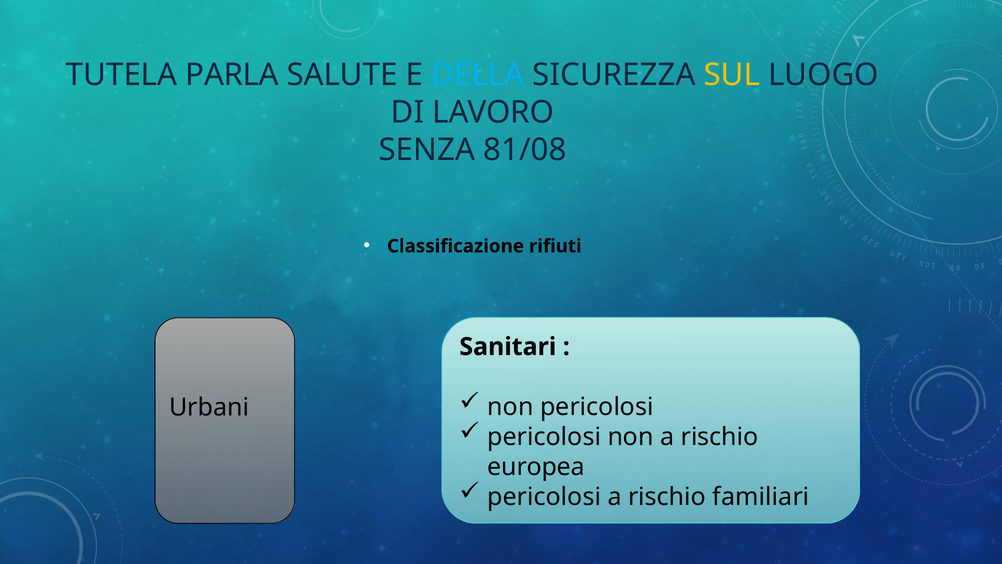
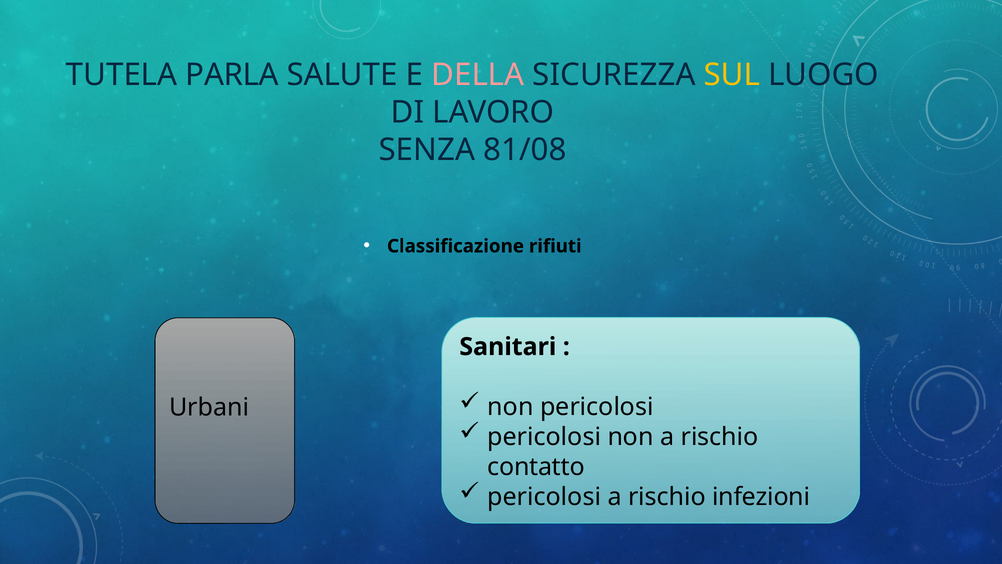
DELLA colour: light blue -> pink (478, 75)
europea: europea -> contatto (536, 467)
familiari: familiari -> infezioni (761, 497)
